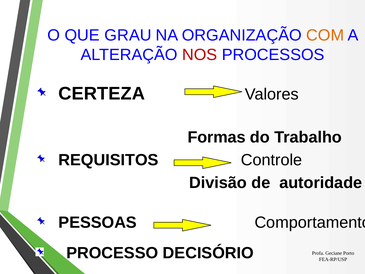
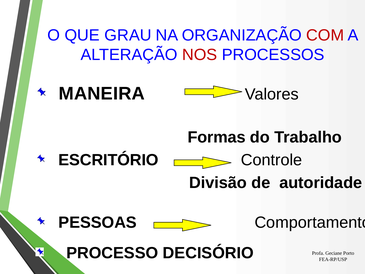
COM colour: orange -> red (325, 35)
CERTEZA: CERTEZA -> MANEIRA (102, 93)
REQUISITOS: REQUISITOS -> ESCRITÓRIO (108, 160)
